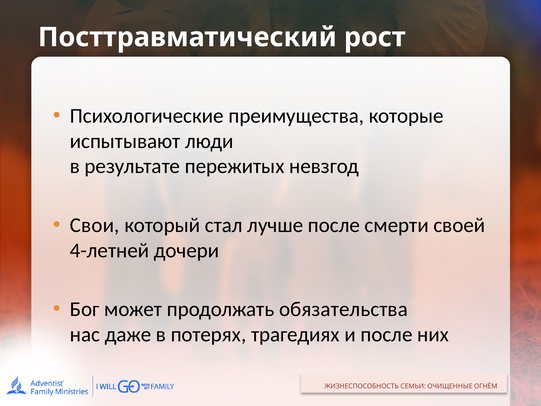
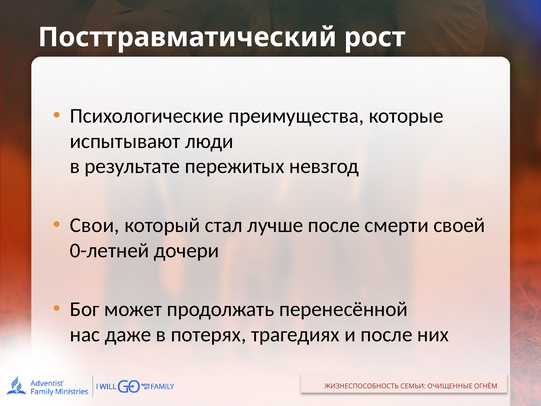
4-летней: 4-летней -> 0-летней (110, 250)
обязательства: обязательства -> перенесённой (344, 309)
